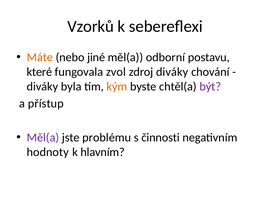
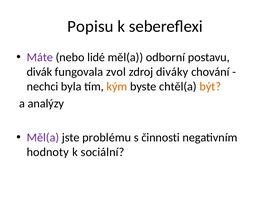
Vzorků: Vzorků -> Popisu (90, 27)
Máte colour: orange -> purple (40, 57)
jiné: jiné -> lidé (96, 57)
které: které -> divák (39, 72)
diváky: diváky -> nechci (42, 87)
být colour: purple -> orange (210, 87)
přístup: přístup -> analýzy (46, 104)
hlavním: hlavním -> sociální (103, 152)
